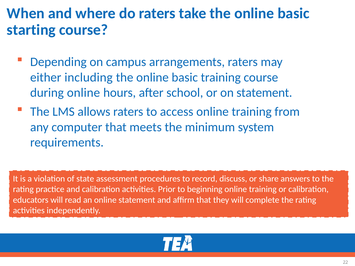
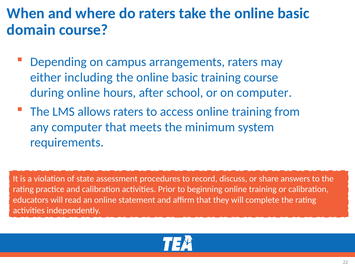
starting: starting -> domain (31, 30)
on statement: statement -> computer (264, 93)
